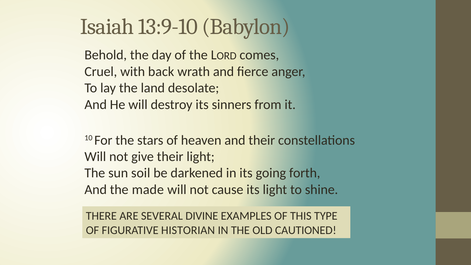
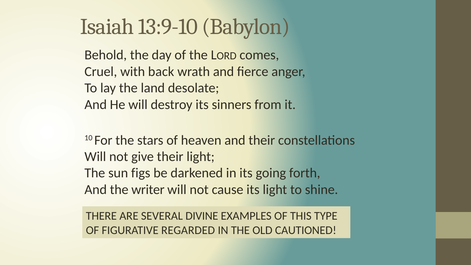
soil: soil -> figs (141, 173)
made: made -> writer (148, 189)
HISTORIAN: HISTORIAN -> REGARDED (188, 230)
